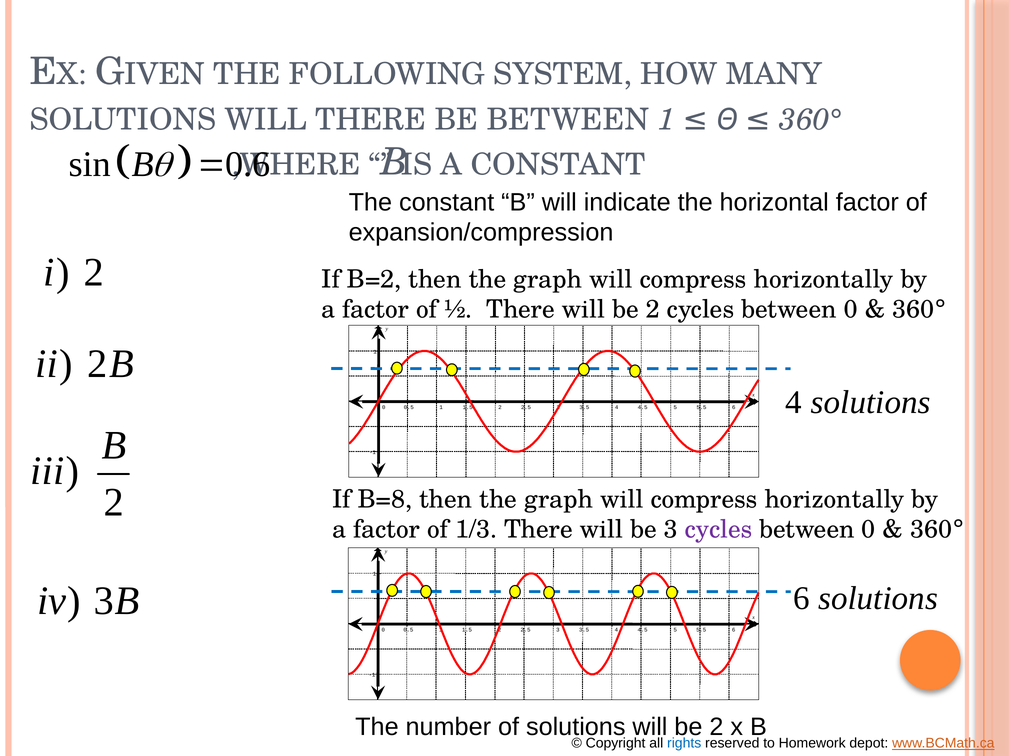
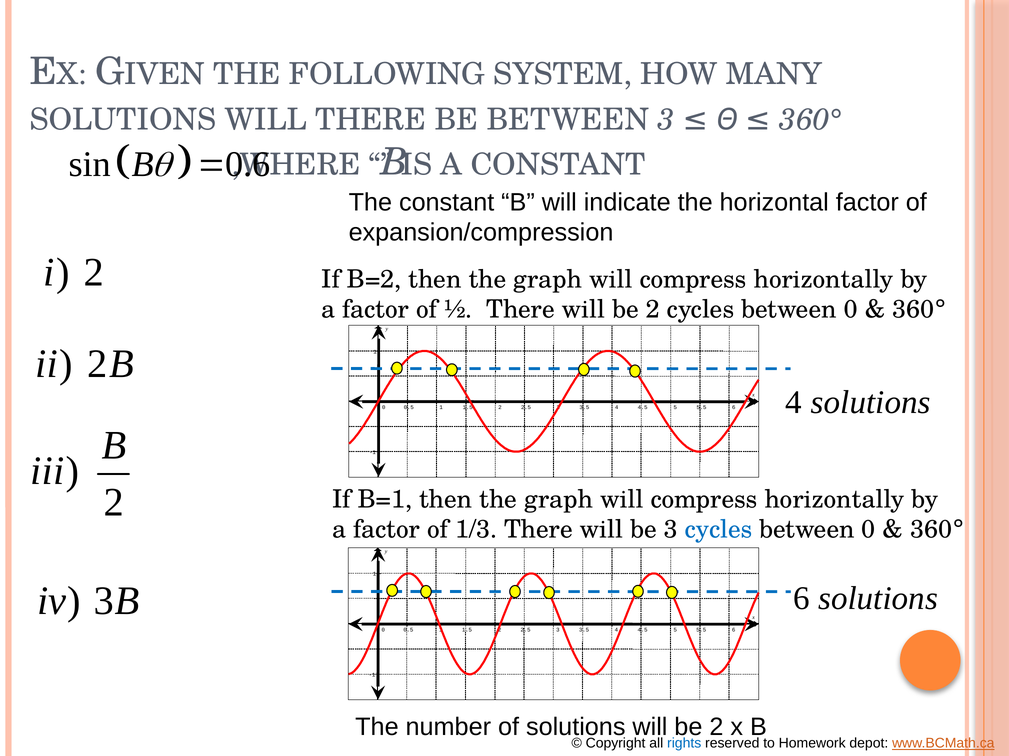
BETWEEN 1: 1 -> 3 (666, 120)
B=8: B=8 -> B=1 (385, 500)
cycles colour: purple -> blue (719, 530)
